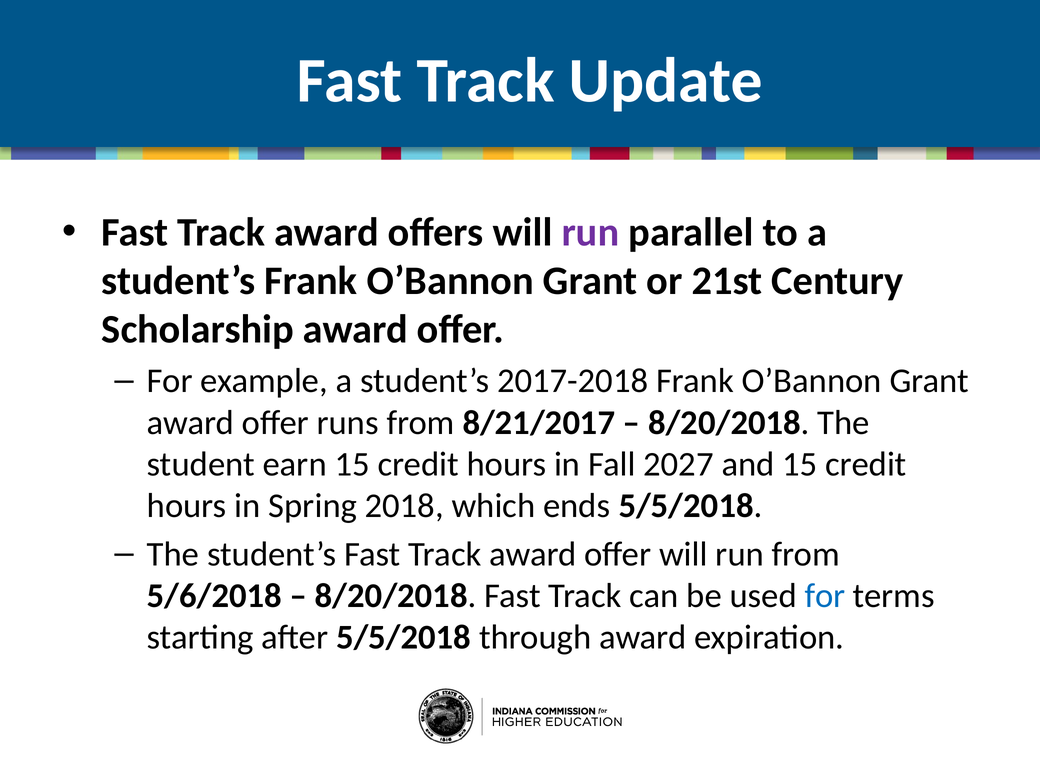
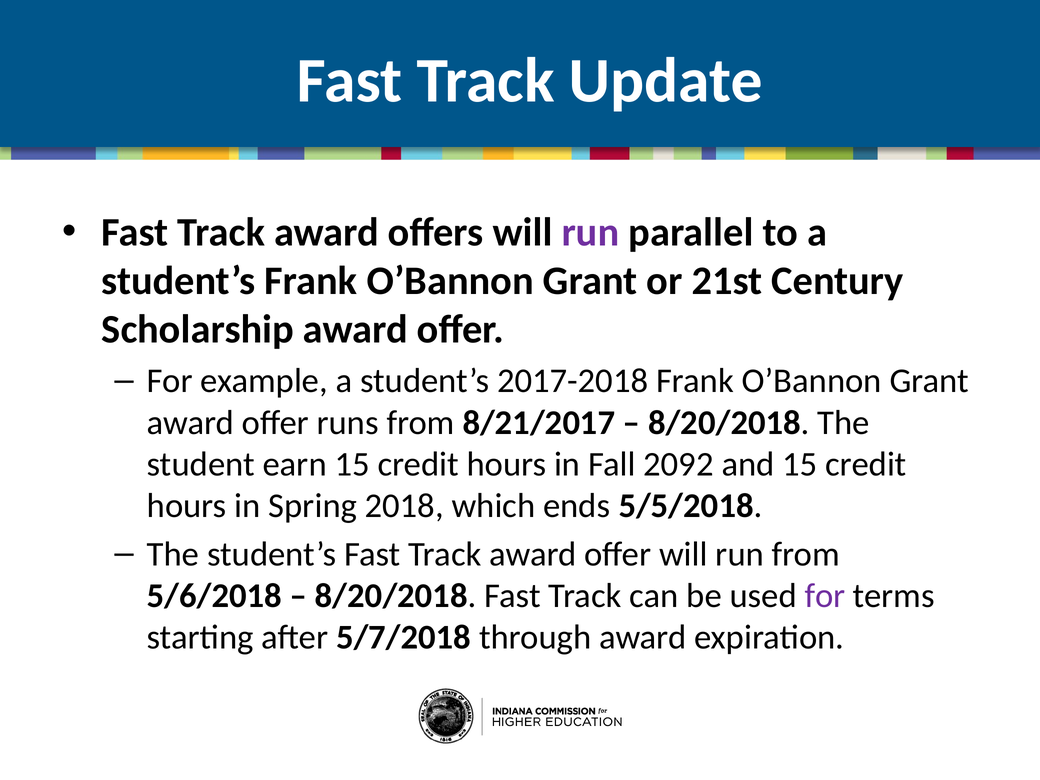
2027: 2027 -> 2092 (678, 464)
for colour: blue -> purple (825, 596)
after 5/5/2018: 5/5/2018 -> 5/7/2018 (404, 638)
